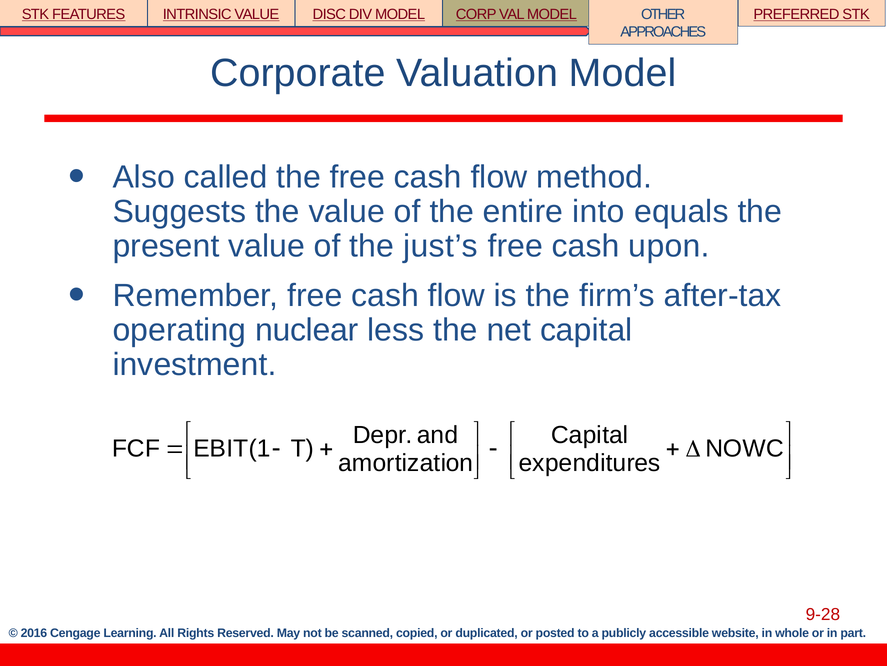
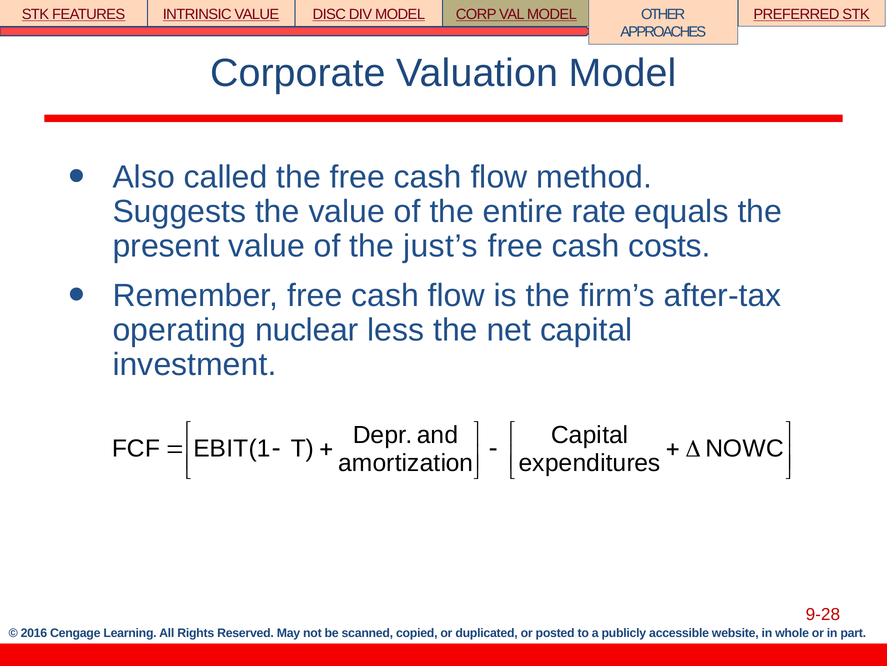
into: into -> rate (599, 211)
upon: upon -> costs (669, 246)
